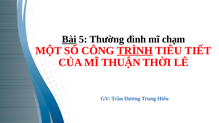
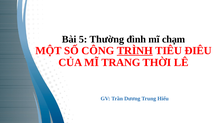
Bài underline: present -> none (69, 39)
TIẾT: TIẾT -> ĐIÊU (198, 51)
THUẬN: THUẬN -> TRANG (121, 63)
